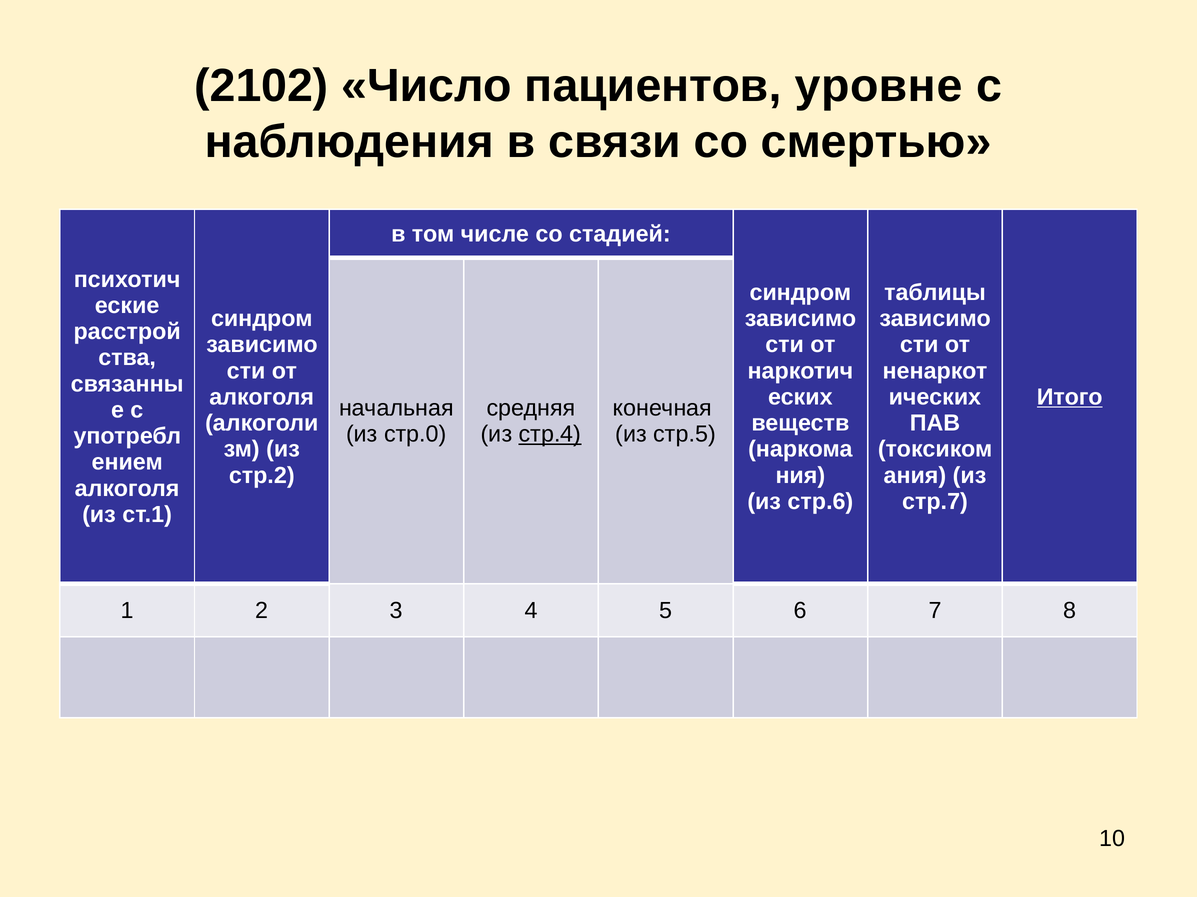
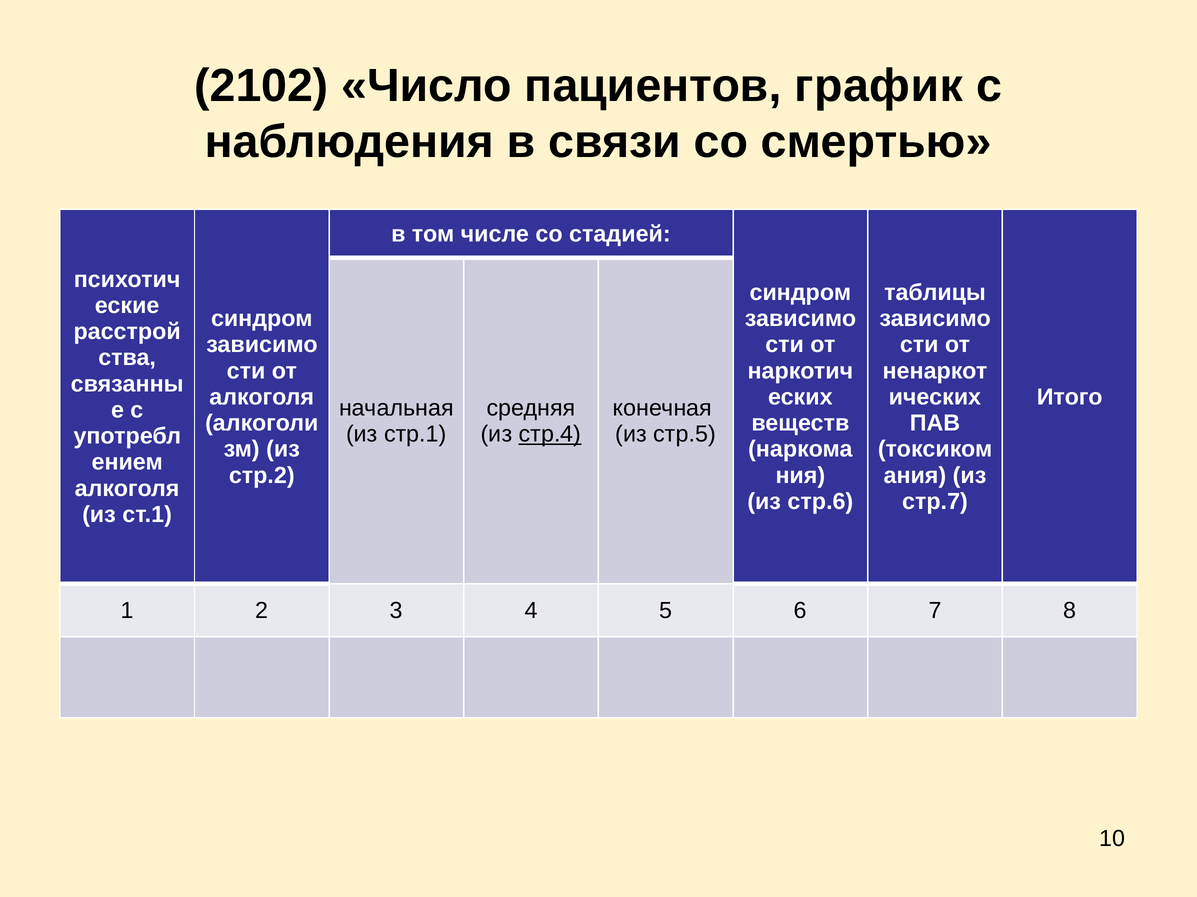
уровне: уровне -> график (879, 86)
Итого underline: present -> none (1070, 397)
стр.0: стр.0 -> стр.1 (415, 435)
